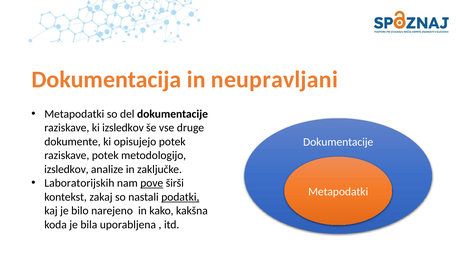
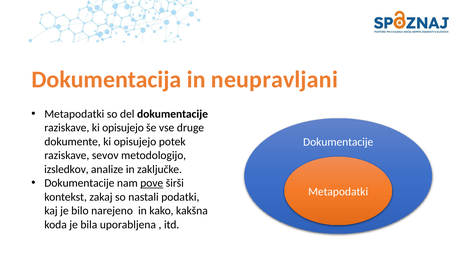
raziskave ki izsledkov: izsledkov -> opisujejo (123, 128)
raziskave potek: potek -> sevov (105, 155)
Laboratorijskih: Laboratorijskih -> Dokumentacije (79, 183)
podatki underline: present -> none (180, 197)
